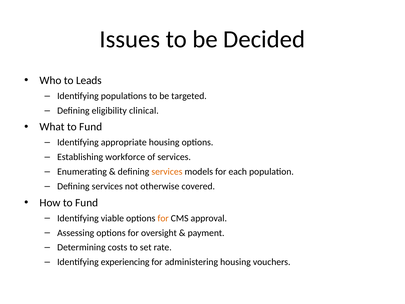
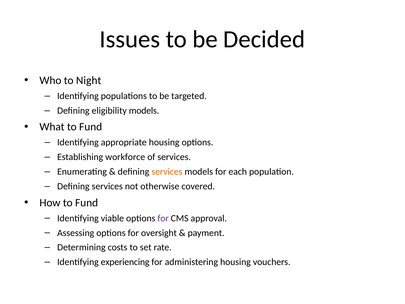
Leads: Leads -> Night (89, 80)
eligibility clinical: clinical -> models (144, 111)
for colour: orange -> purple (163, 218)
